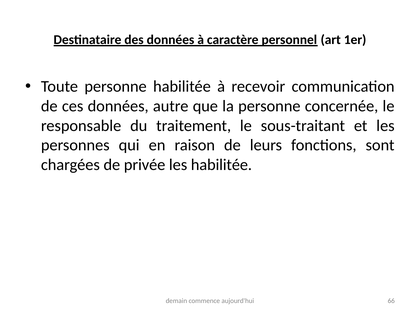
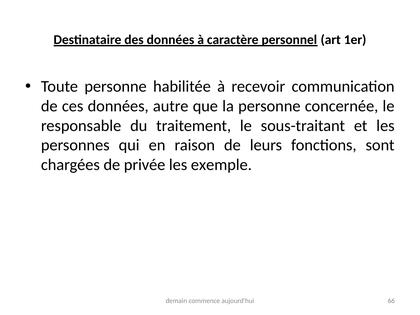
les habilitée: habilitée -> exemple (221, 165)
